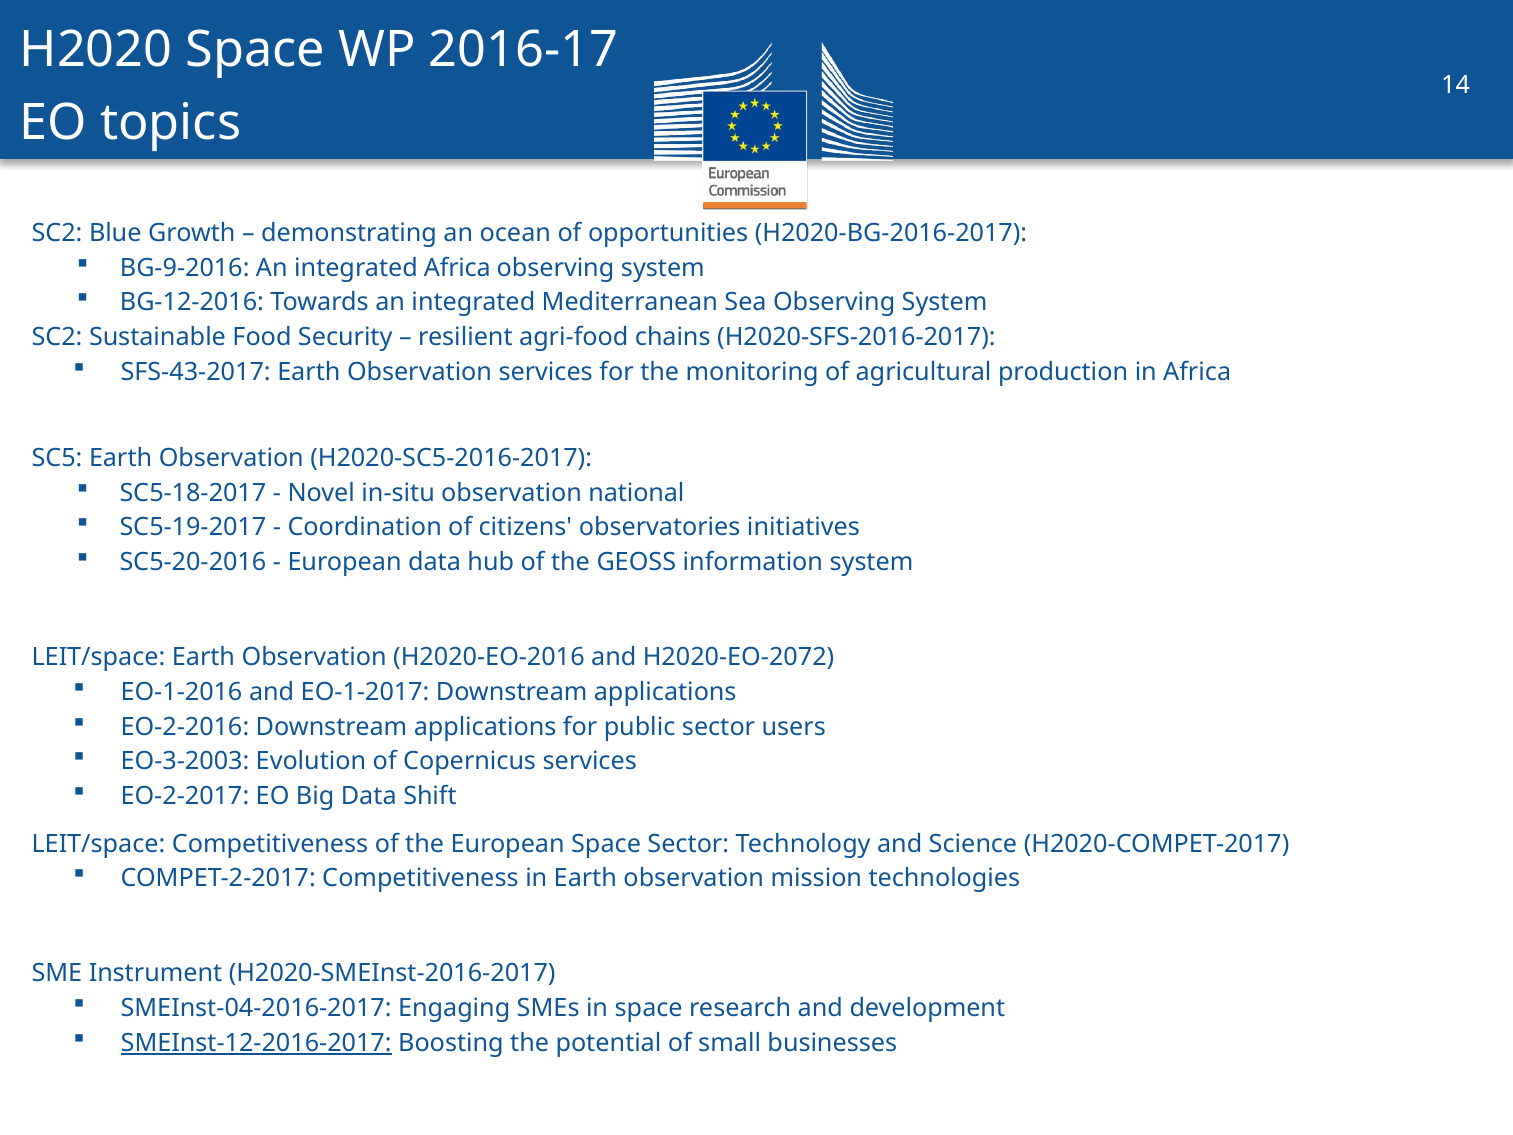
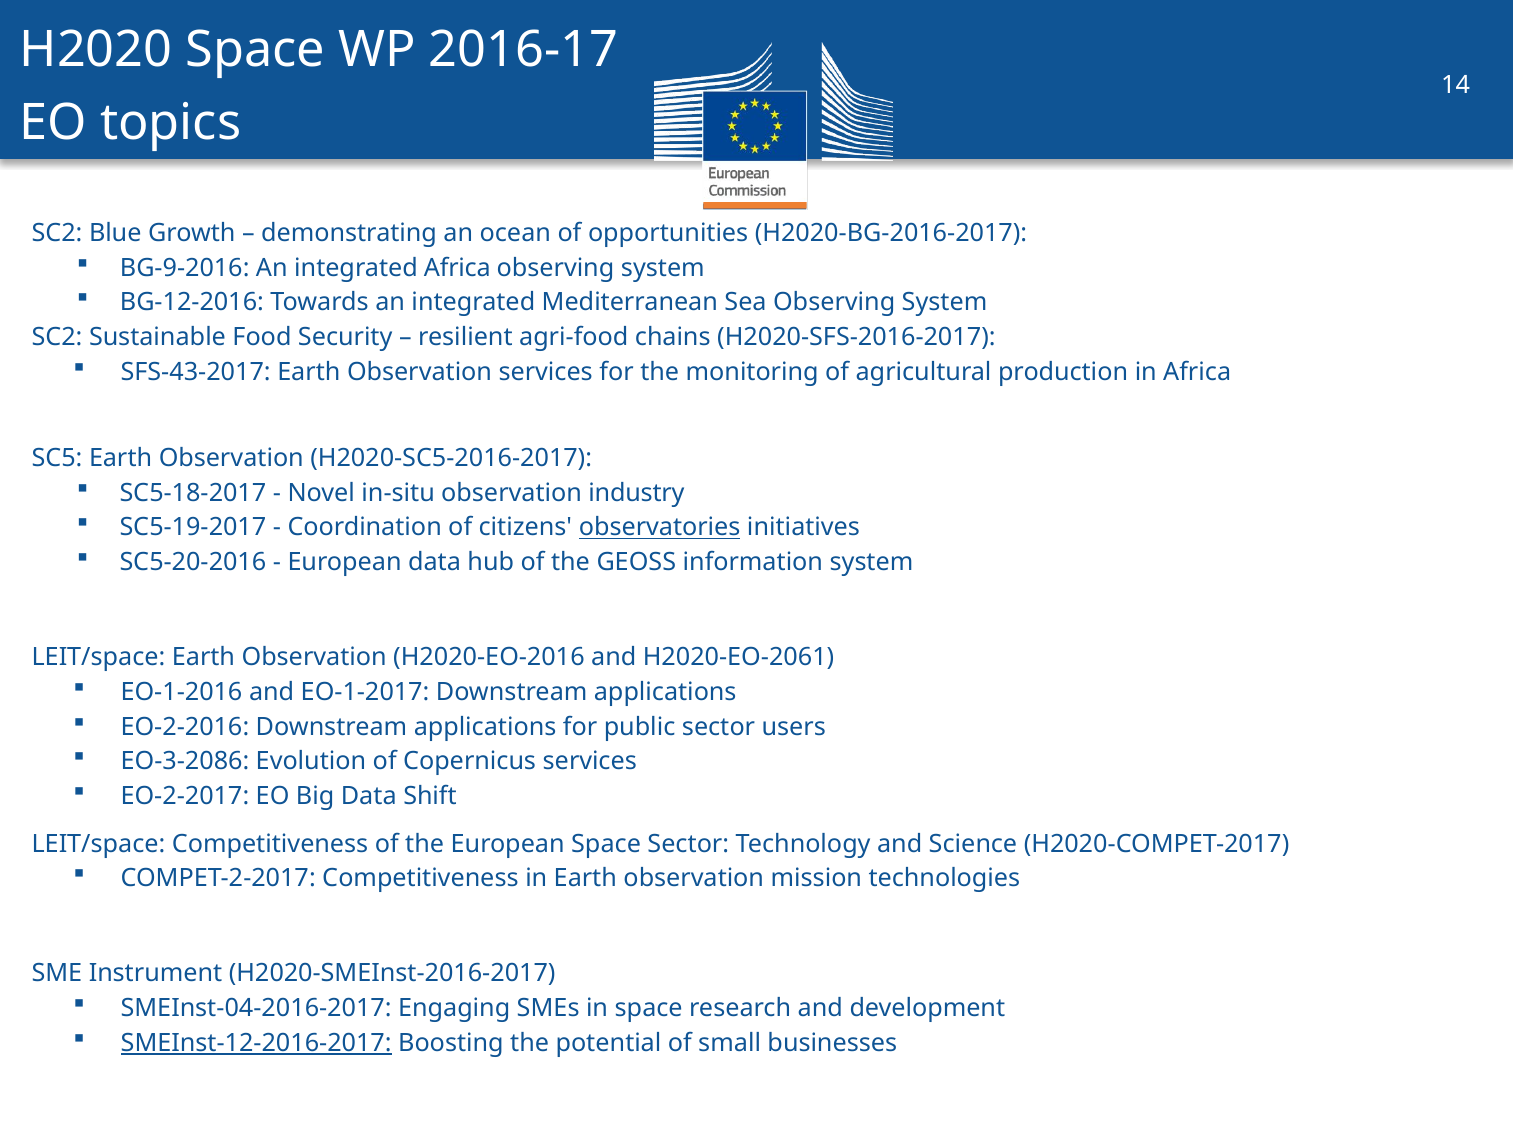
national: national -> industry (636, 493)
observatories underline: none -> present (660, 527)
H2020-EO-2072: H2020-EO-2072 -> H2020-EO-2061 (739, 657)
EO-3-2003: EO-3-2003 -> EO-3-2086 (185, 761)
